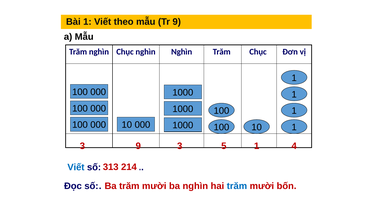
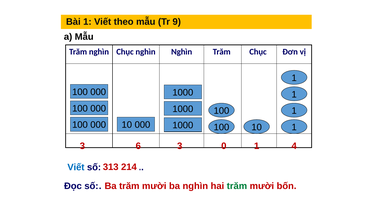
3 9: 9 -> 6 (138, 146)
5: 5 -> 0 (224, 146)
trăm colour: blue -> green (237, 186)
